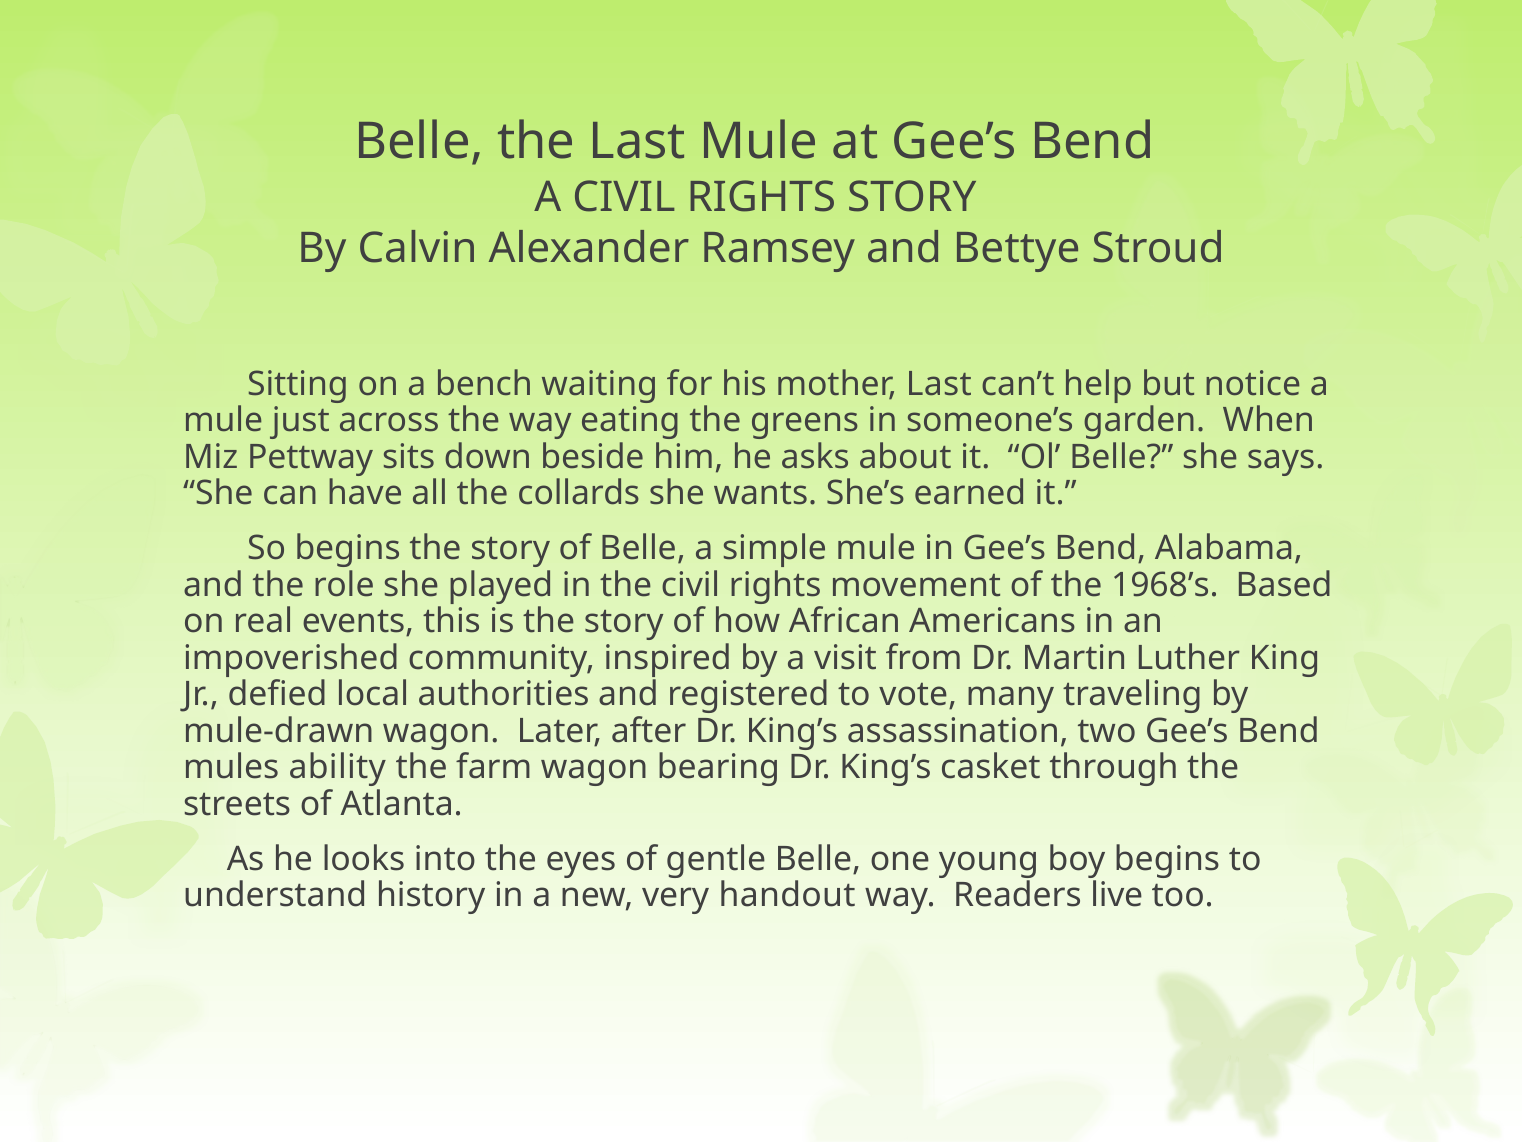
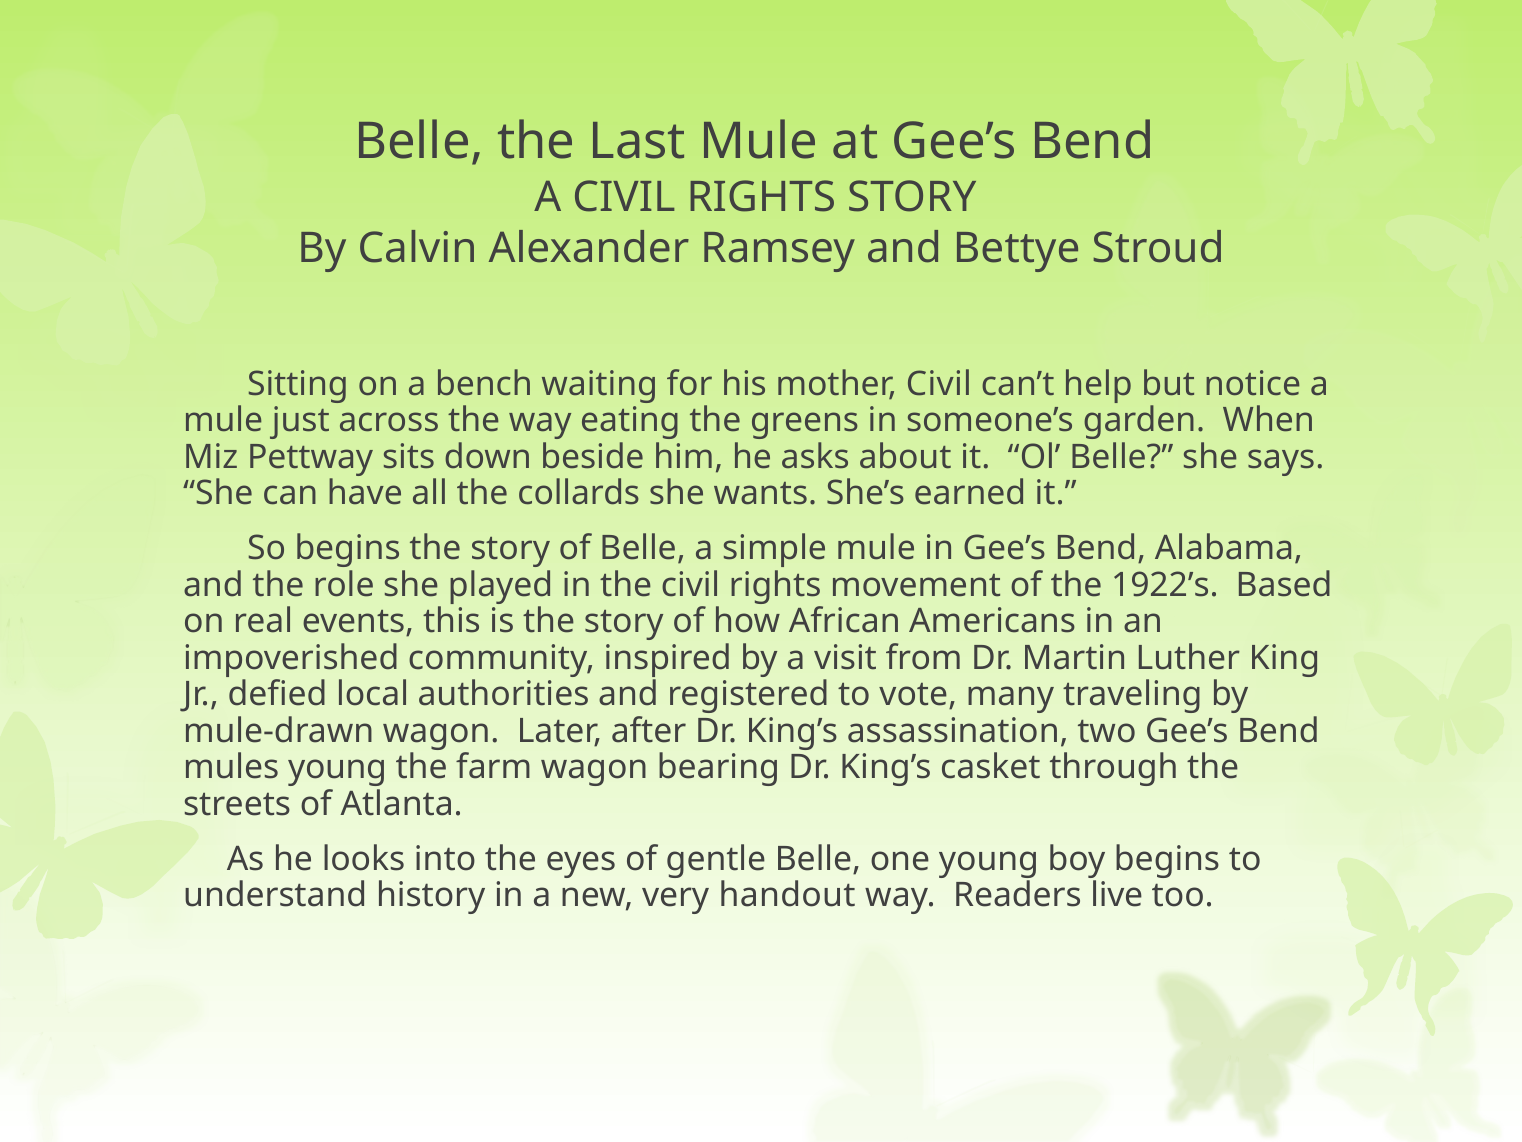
mother Last: Last -> Civil (939, 384)
1968’s: 1968’s -> 1922’s (1165, 585)
mules ability: ability -> young (338, 767)
